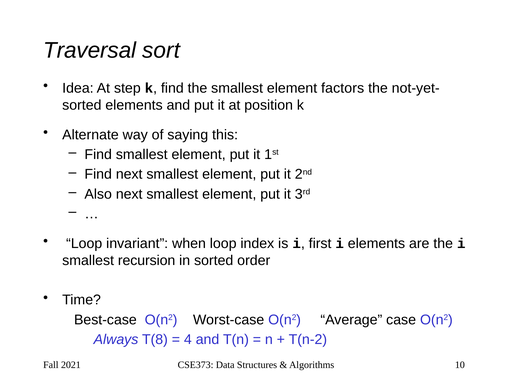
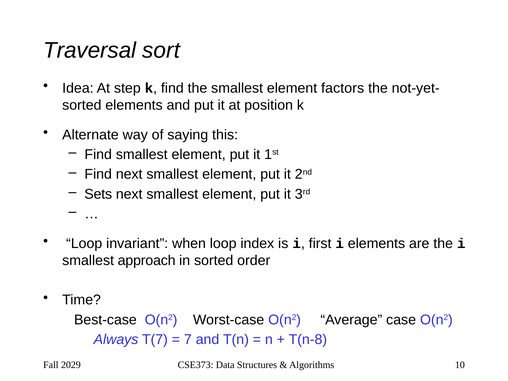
Also: Also -> Sets (98, 194)
recursion: recursion -> approach (147, 260)
T(8: T(8 -> T(7 (155, 339)
4: 4 -> 7 (188, 339)
T(n-2: T(n-2 -> T(n-8 (308, 339)
2021: 2021 -> 2029 (71, 365)
